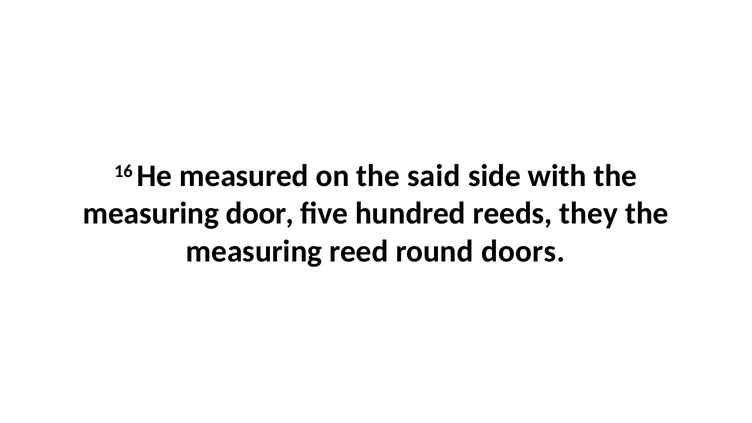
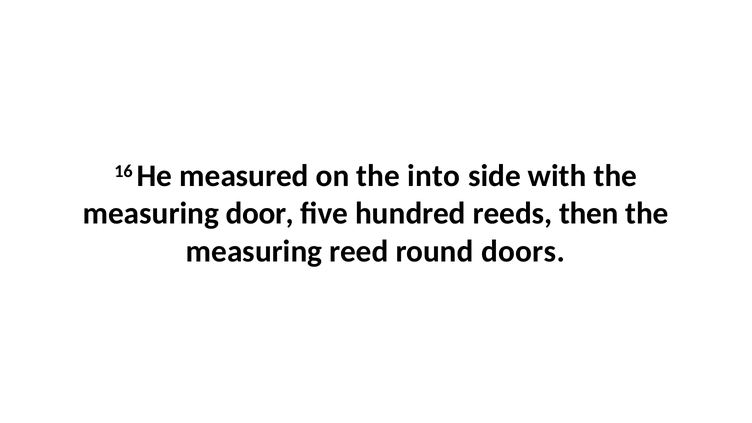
said: said -> into (434, 176)
they: they -> then (589, 214)
